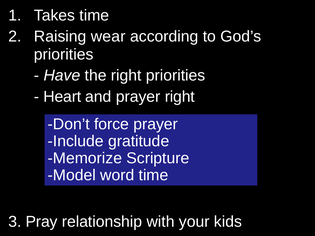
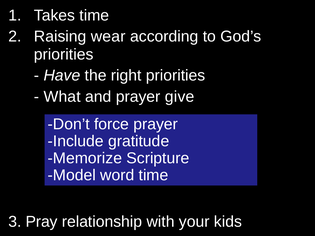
Heart: Heart -> What (62, 97)
prayer right: right -> give (180, 97)
